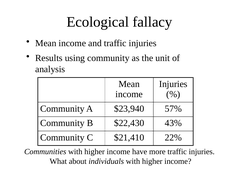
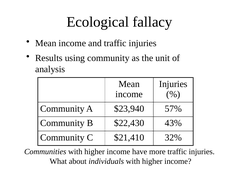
22%: 22% -> 32% (173, 138)
